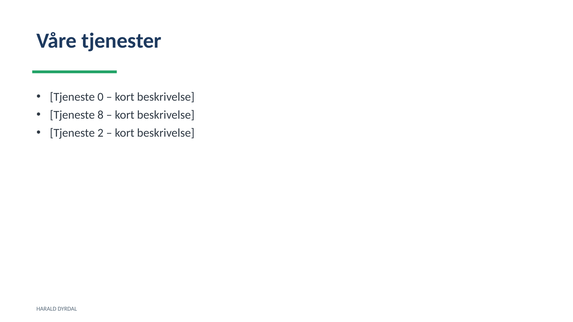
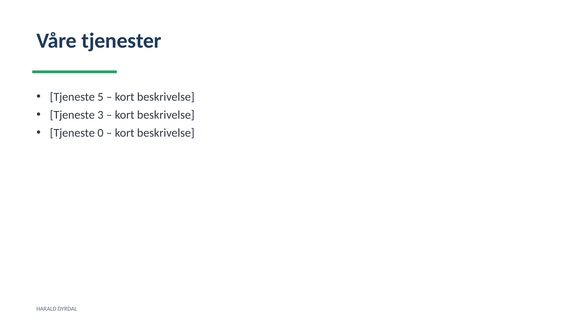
0: 0 -> 5 (100, 97)
8: 8 -> 3 (100, 115)
2: 2 -> 0 (100, 133)
